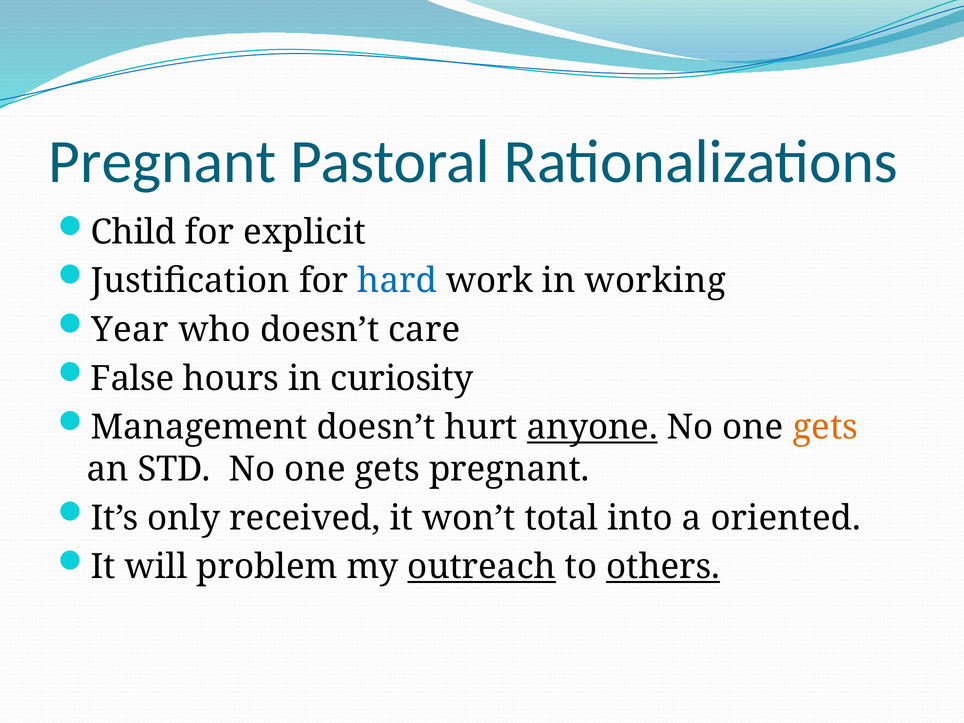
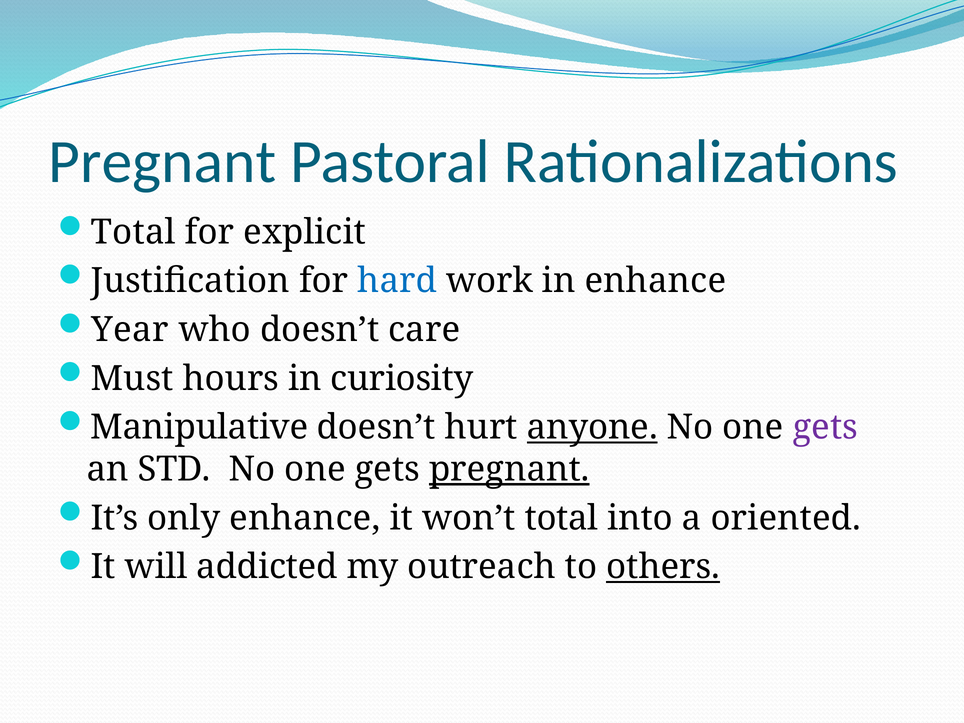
Child: Child -> Total (133, 232)
in working: working -> enhance (655, 281)
False: False -> Must (132, 379)
Management: Management -> Manipulative (199, 427)
gets colour: orange -> purple (825, 427)
pregnant underline: none -> present (509, 469)
only received: received -> enhance (305, 518)
problem: problem -> addicted (267, 567)
outreach underline: present -> none (482, 567)
